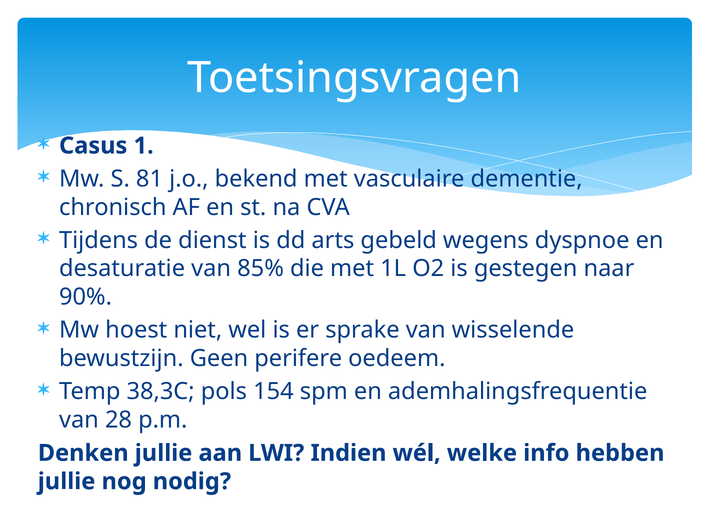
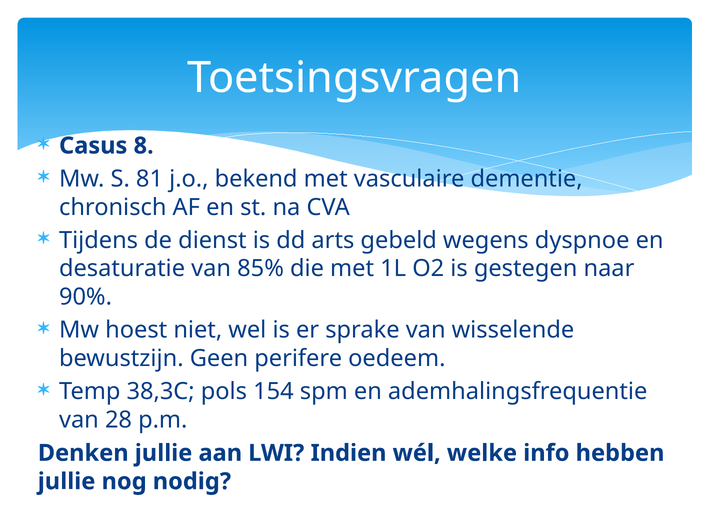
1: 1 -> 8 (144, 146)
